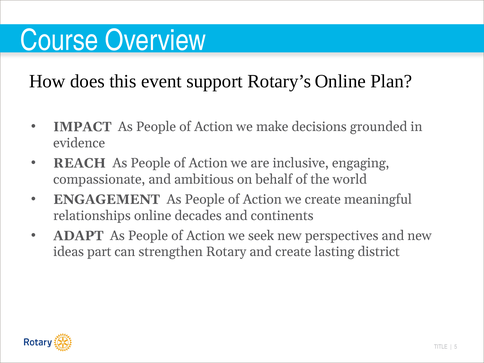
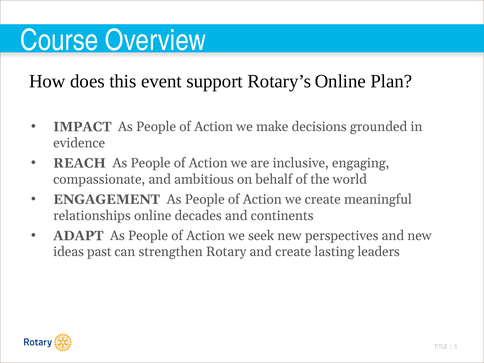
part: part -> past (99, 252)
district: district -> leaders (379, 252)
